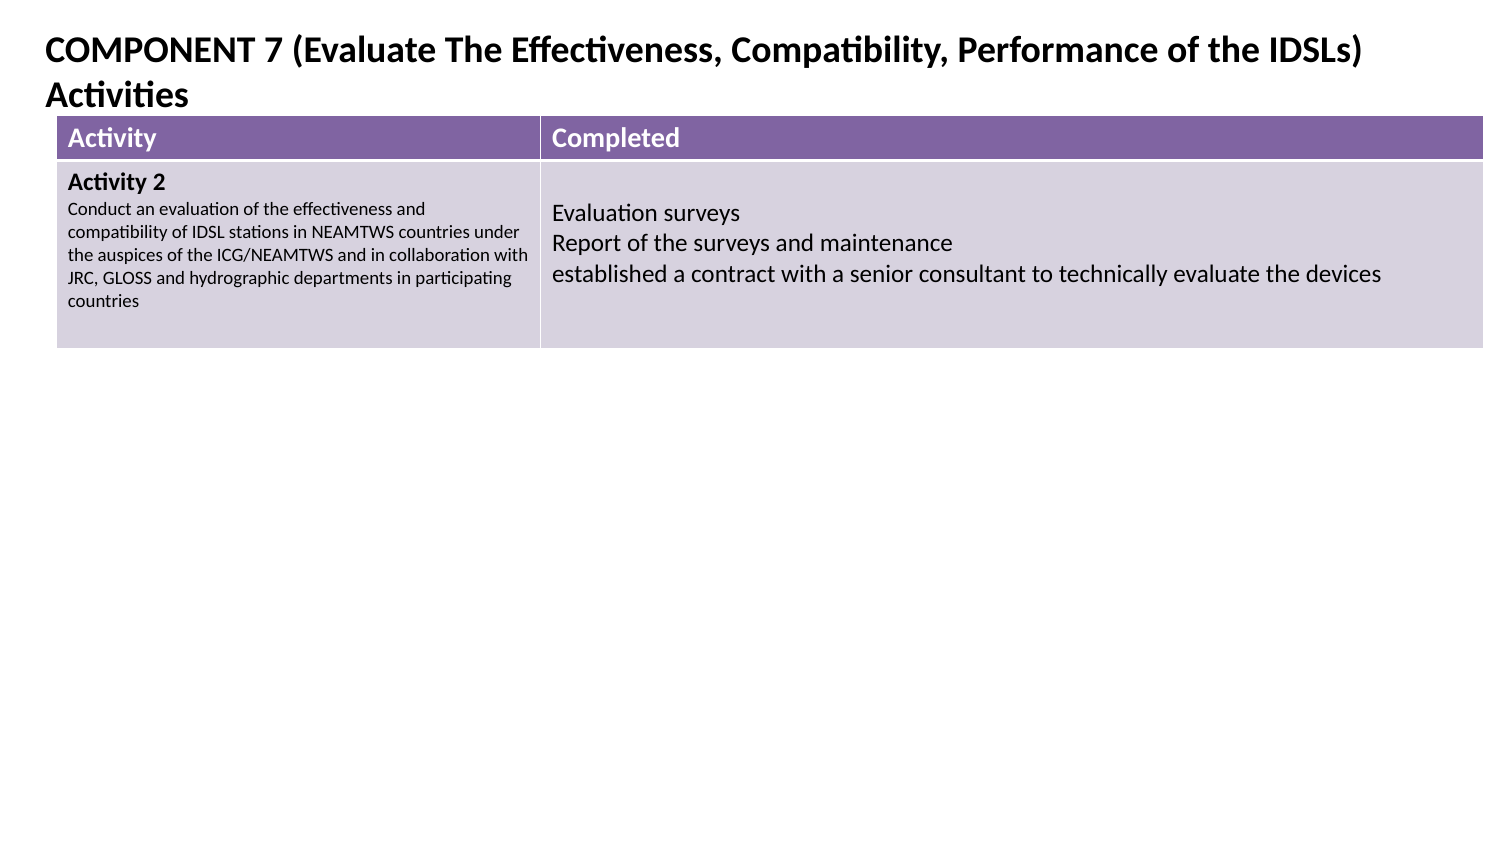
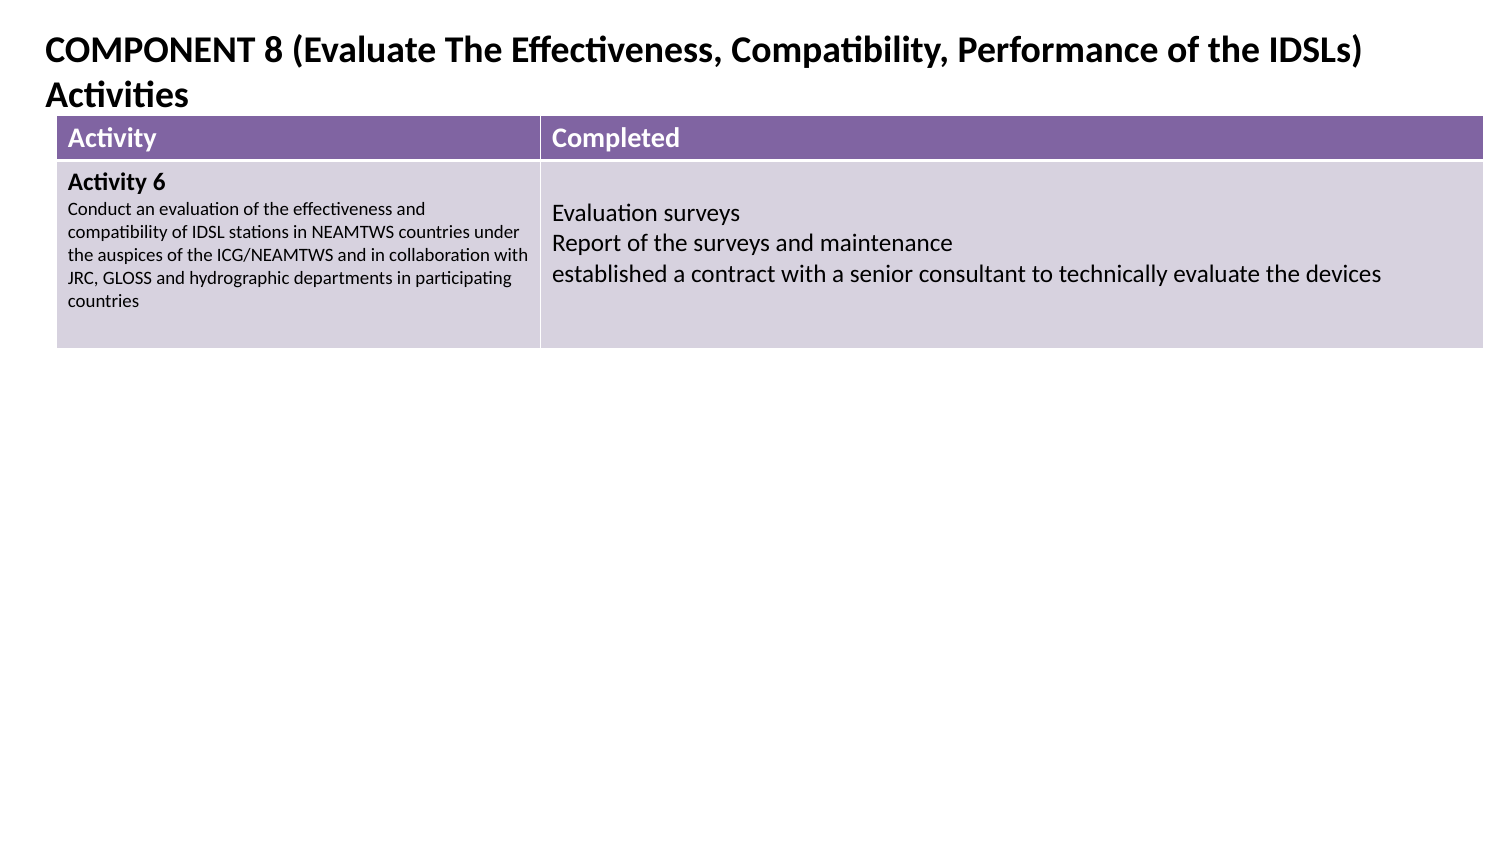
7: 7 -> 8 (274, 50)
2: 2 -> 6 (159, 182)
